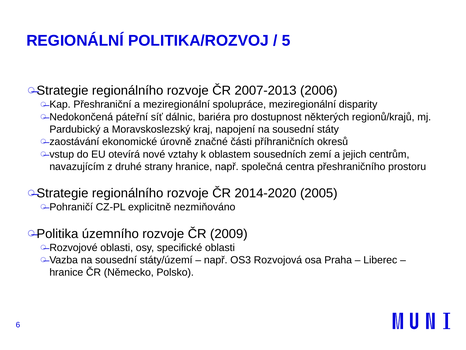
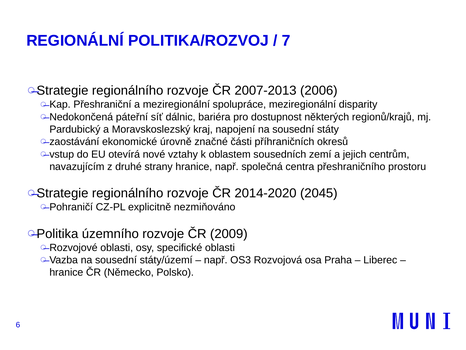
5: 5 -> 7 (286, 41)
2005: 2005 -> 2045 (319, 193)
